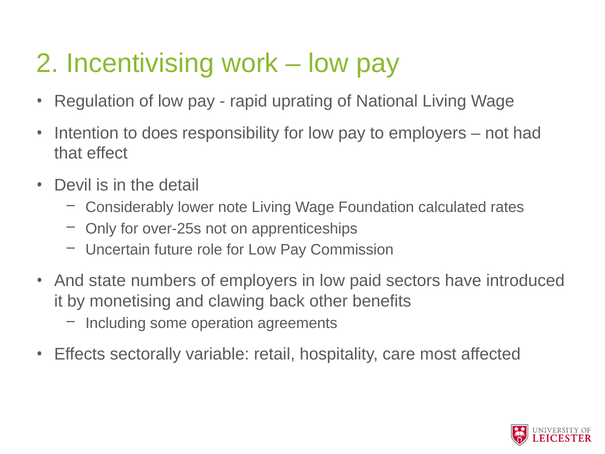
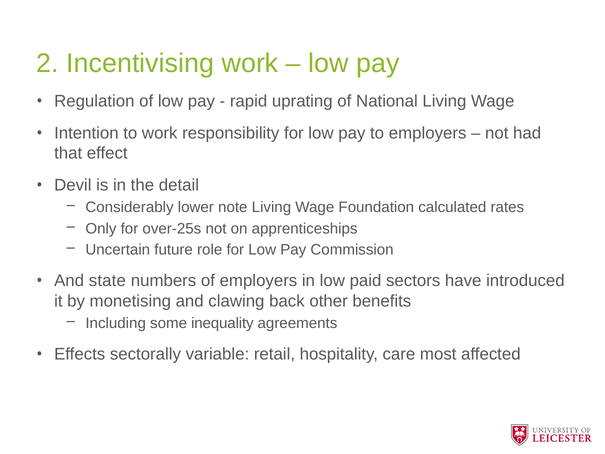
to does: does -> work (160, 133)
operation: operation -> inequality (222, 323)
